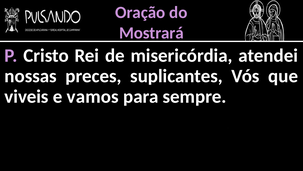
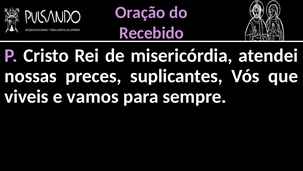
Mostrará: Mostrará -> Recebido (151, 33)
